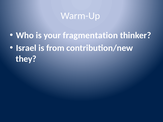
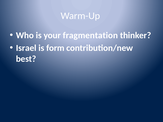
from: from -> form (55, 48)
they: they -> best (26, 59)
